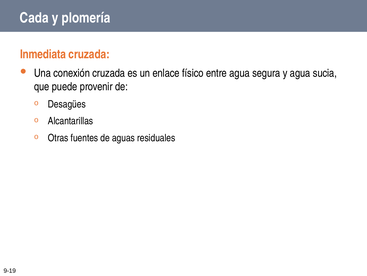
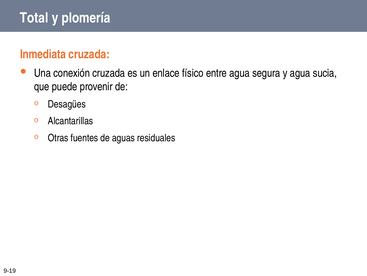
Cada: Cada -> Total (34, 18)
